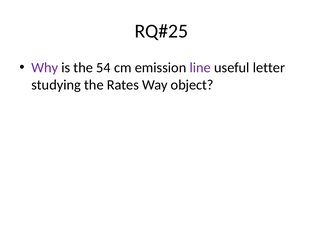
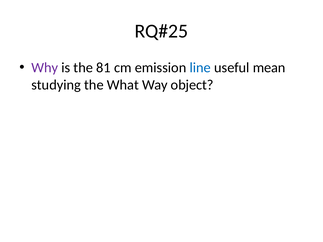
54: 54 -> 81 (103, 68)
line colour: purple -> blue (200, 68)
letter: letter -> mean (269, 68)
Rates: Rates -> What (123, 85)
